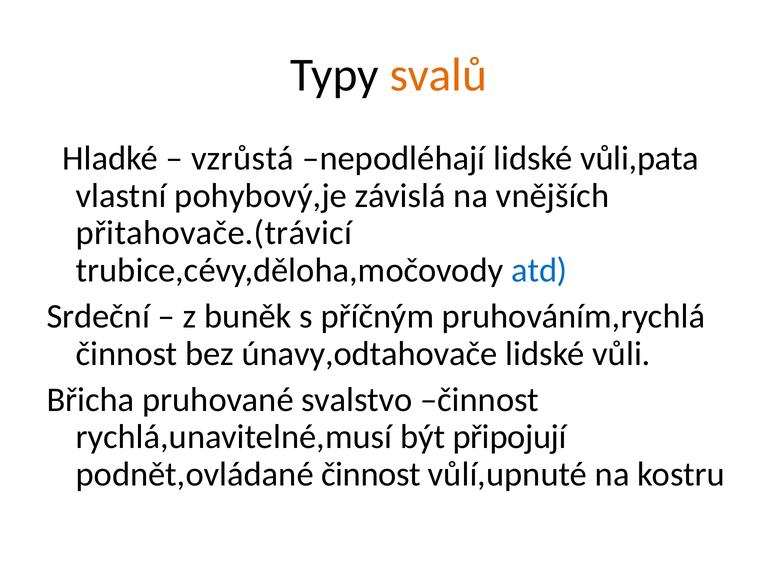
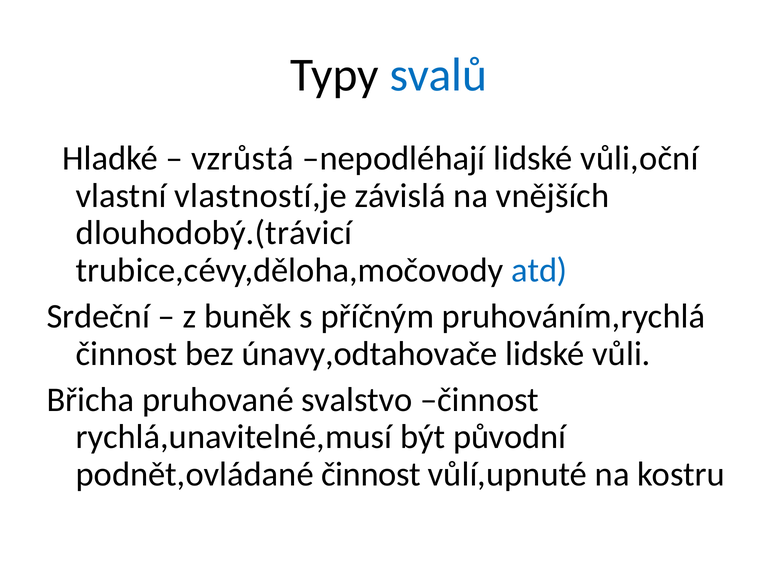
svalů colour: orange -> blue (438, 75)
vůli,pata: vůli,pata -> vůli,oční (639, 158)
pohybový,je: pohybový,je -> vlastností,je (261, 196)
přitahovače.(trávicí: přitahovače.(trávicí -> dlouhodobý.(trávicí (214, 233)
připojují: připojují -> původní (510, 437)
